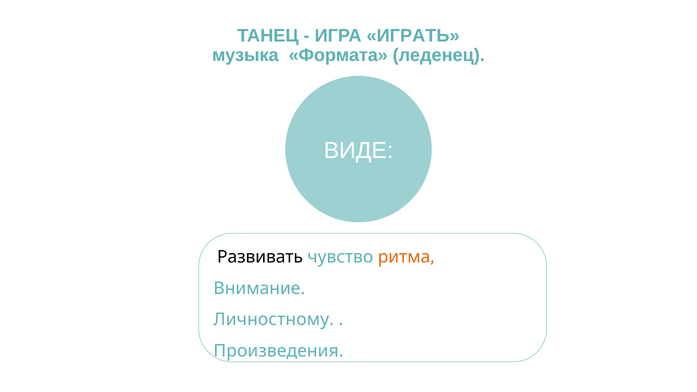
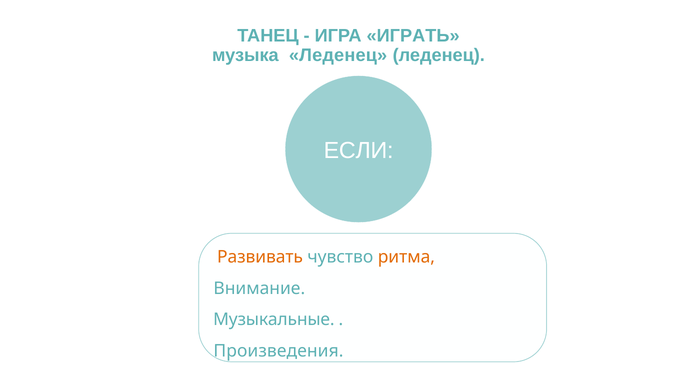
музыка Формата: Формата -> Леденец (338, 55)
ВИДЕ: ВИДЕ -> ЕСЛИ (359, 151)
Развивать colour: black -> orange (260, 257)
Личностному: Личностному -> Музыкальные (274, 320)
